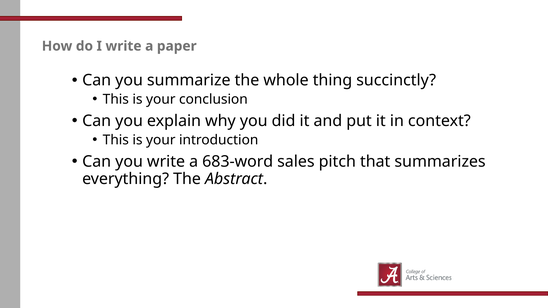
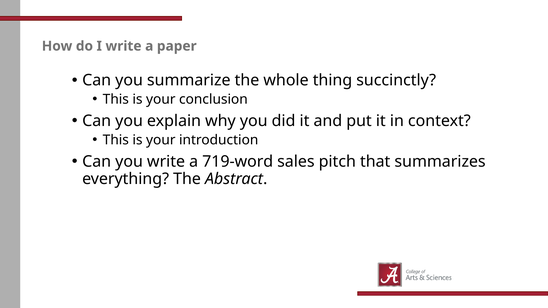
683-word: 683-word -> 719-word (238, 162)
